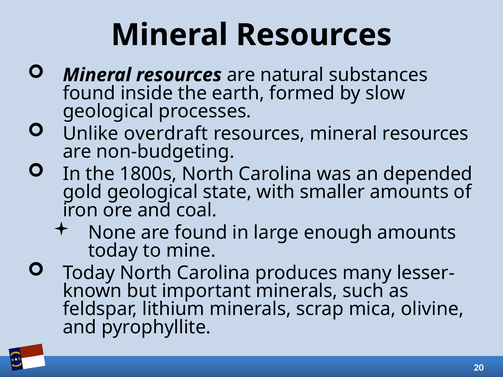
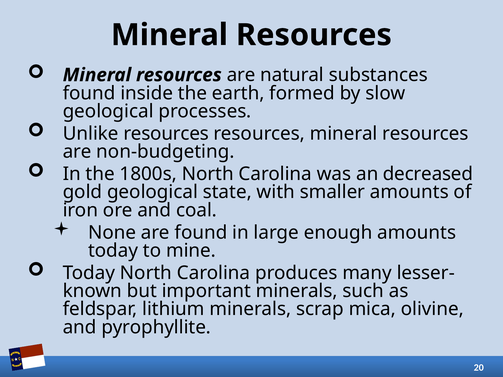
Unlike overdraft: overdraft -> resources (166, 134)
depended: depended -> decreased (428, 174)
